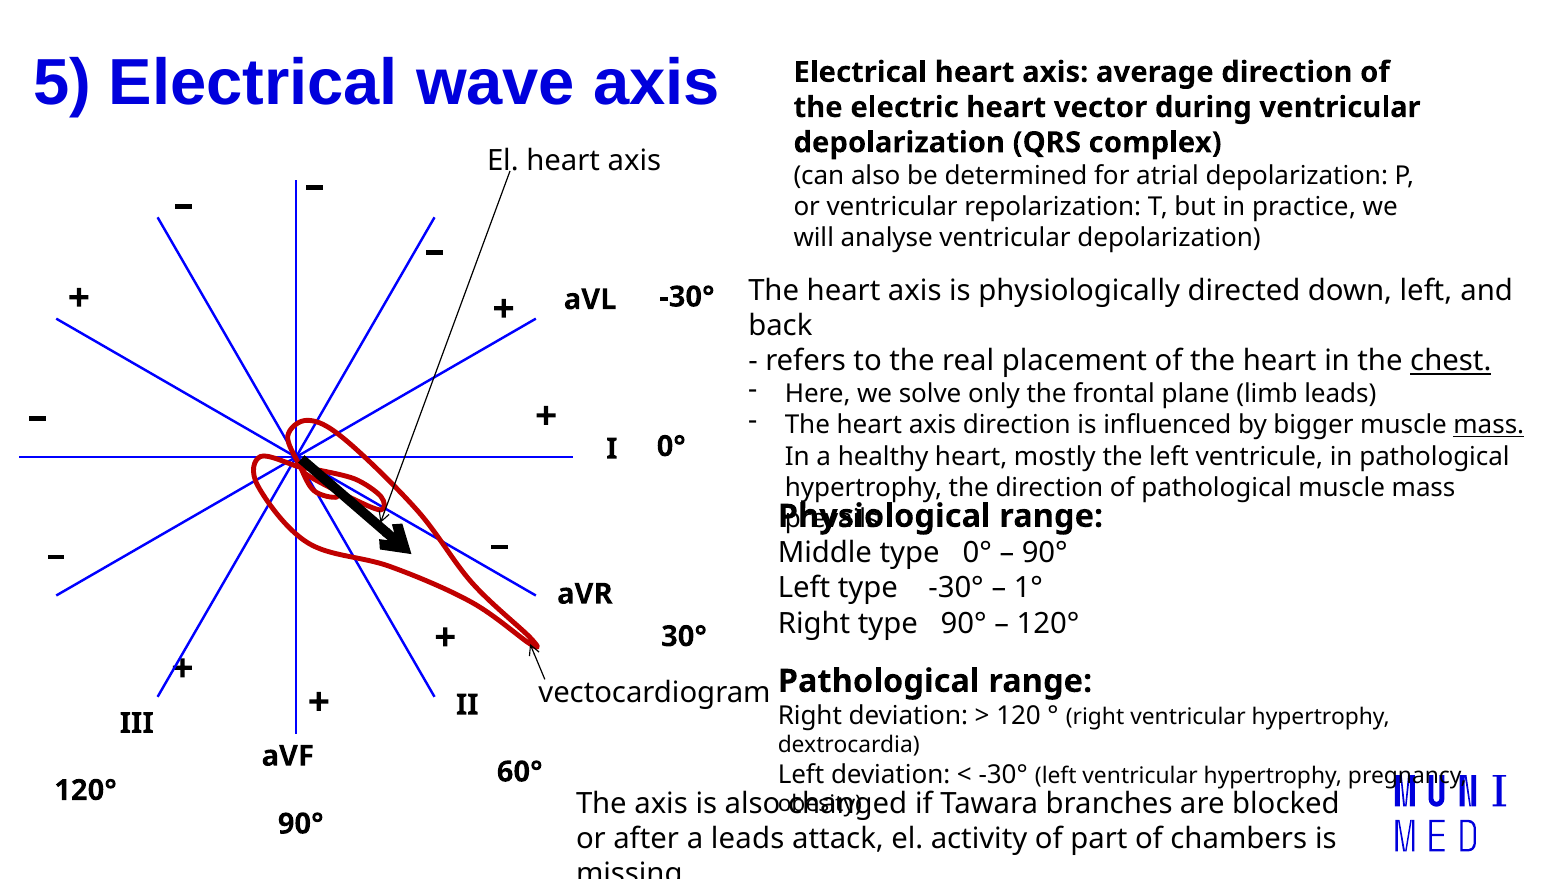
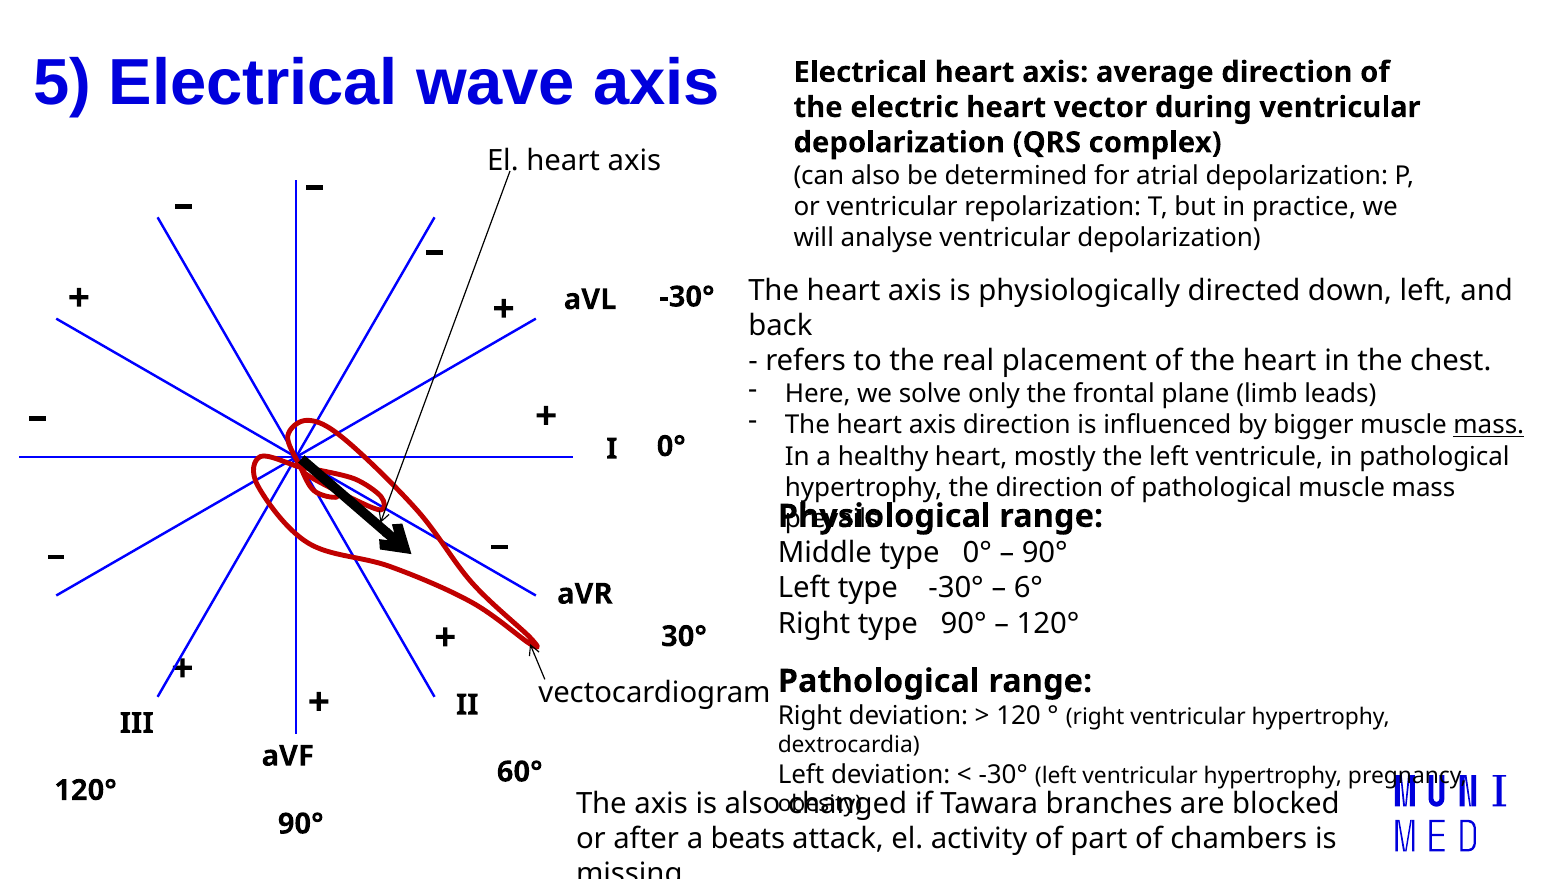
chest underline: present -> none (1451, 361)
1°: 1° -> 6° (1028, 588)
a leads: leads -> beats (748, 839)
